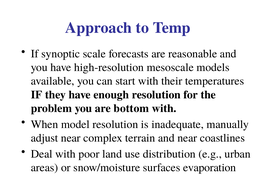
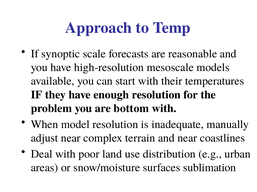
evaporation: evaporation -> sublimation (210, 168)
